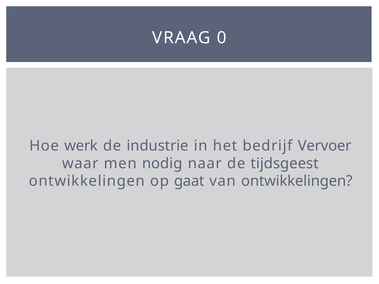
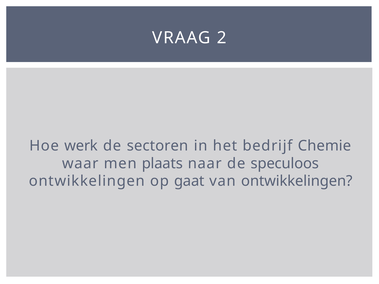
0: 0 -> 2 (222, 38)
industrie: industrie -> sectoren (158, 146)
Vervoer: Vervoer -> Chemie (325, 146)
nodig: nodig -> plaats (162, 164)
tijdsgeest: tijdsgeest -> speculoos (285, 164)
